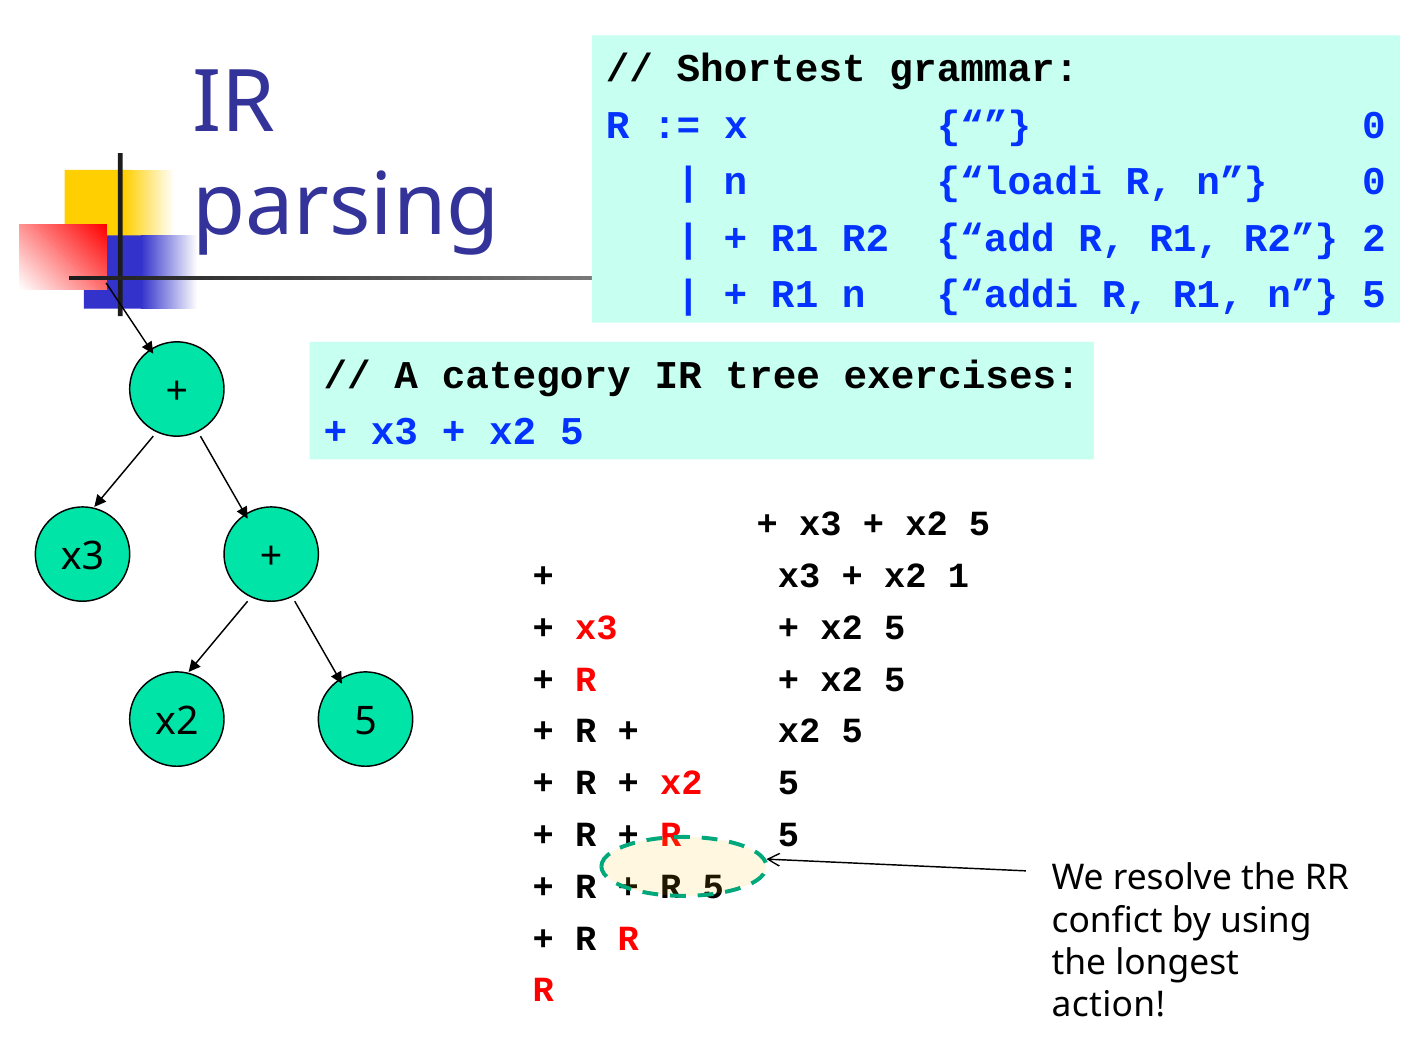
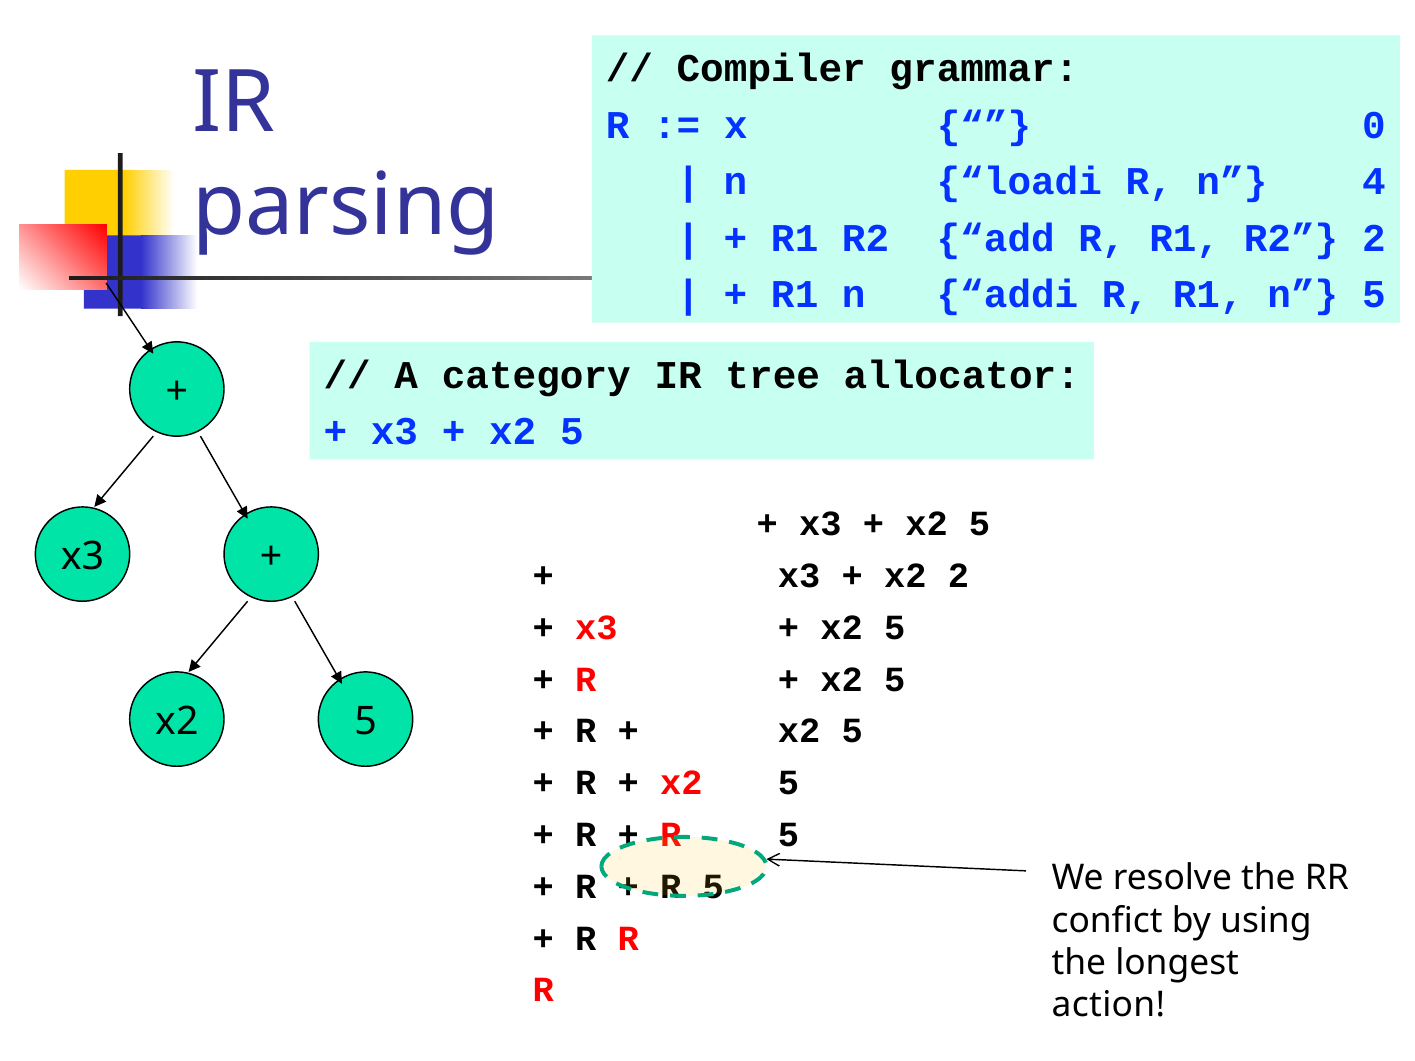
Shortest: Shortest -> Compiler (771, 69)
n 0: 0 -> 4 (1374, 182)
exercises: exercises -> allocator (962, 375)
x2 1: 1 -> 2 (958, 576)
